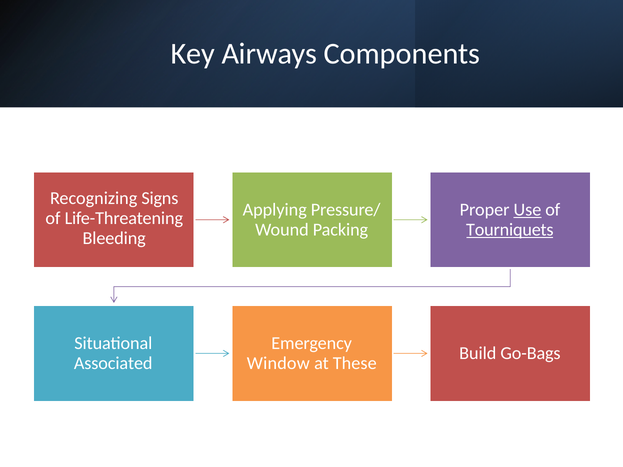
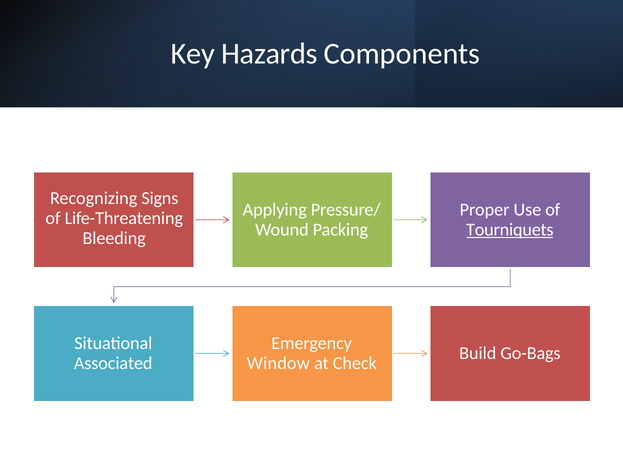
Airways: Airways -> Hazards (269, 54)
Use underline: present -> none (527, 210)
These: These -> Check (355, 363)
